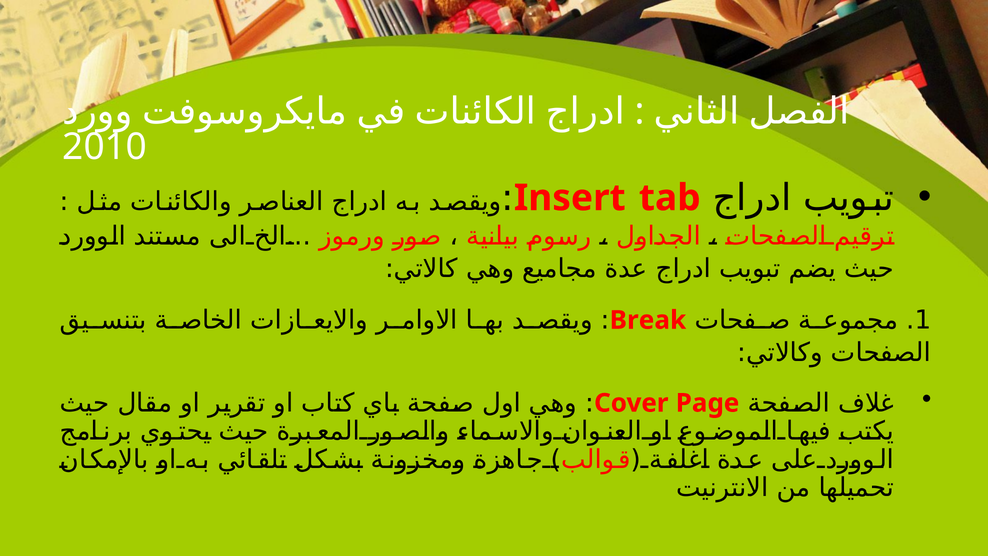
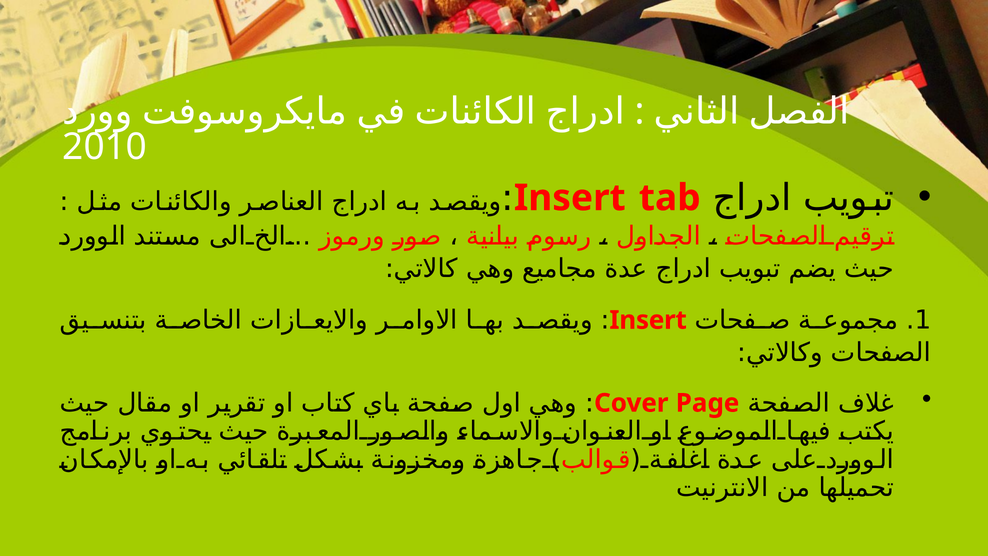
Break: Break -> Insert (648, 320)
